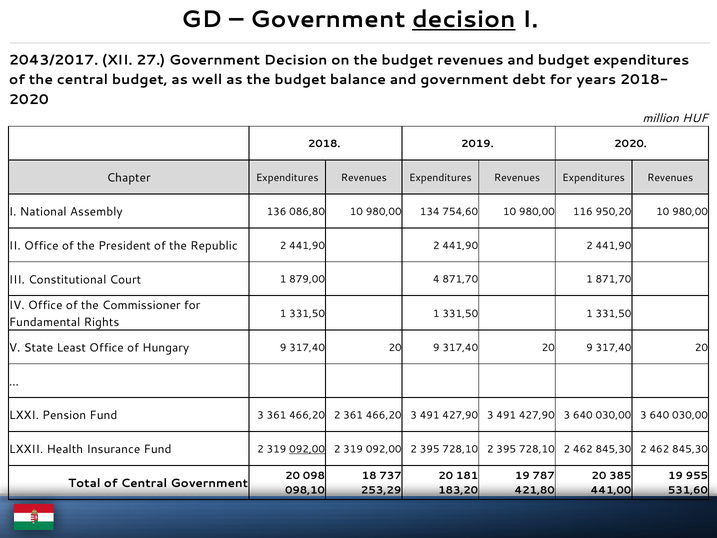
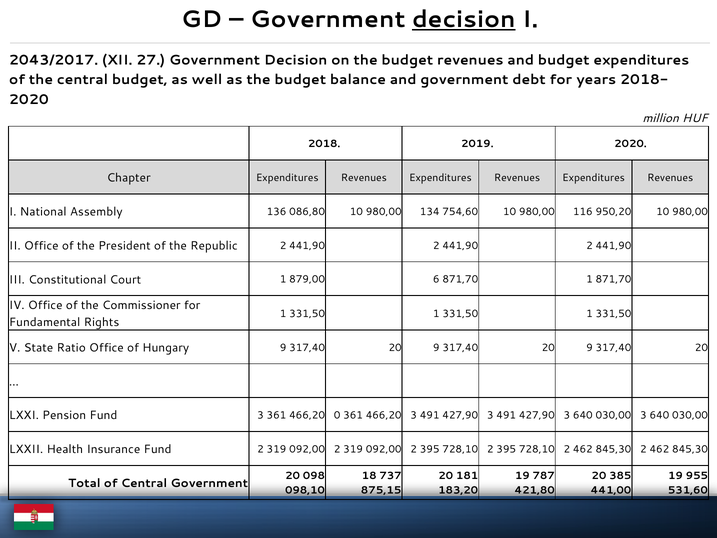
4: 4 -> 6 (436, 279)
Least: Least -> Ratio (71, 348)
466,20 2: 2 -> 0 (337, 415)
092,00 underline: present -> none (307, 449)
253,29: 253,29 -> 875,15 (381, 490)
